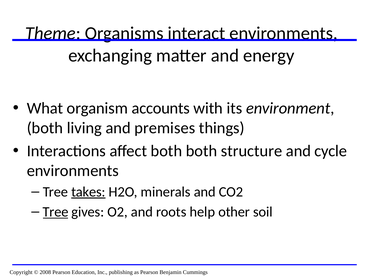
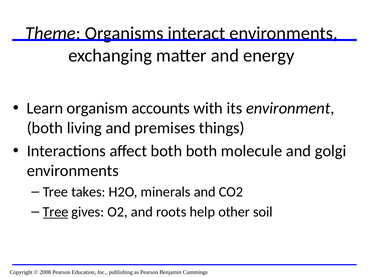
What: What -> Learn (45, 108)
structure: structure -> molecule (252, 151)
cycle: cycle -> golgi (331, 151)
takes underline: present -> none (88, 192)
